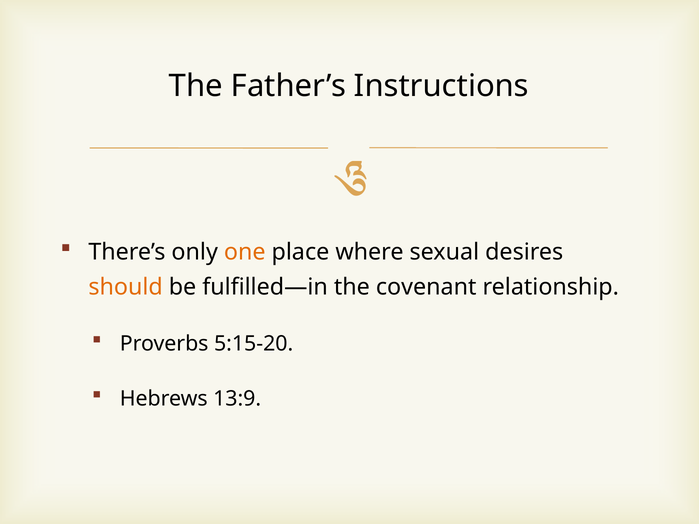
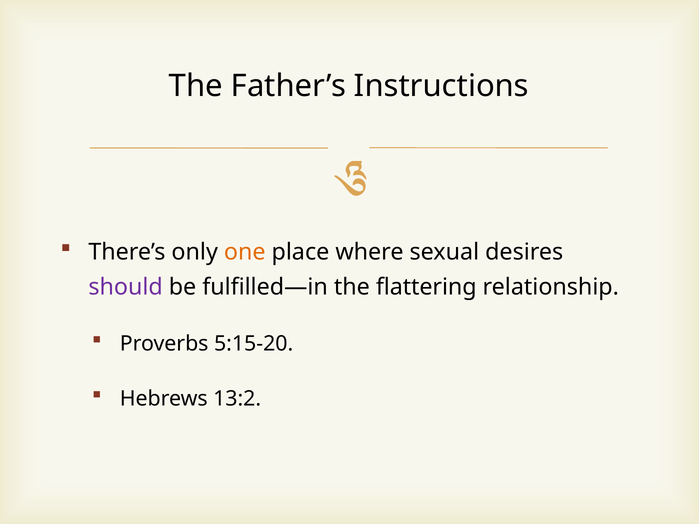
should colour: orange -> purple (126, 287)
covenant: covenant -> flattering (426, 287)
13:9: 13:9 -> 13:2 (237, 399)
